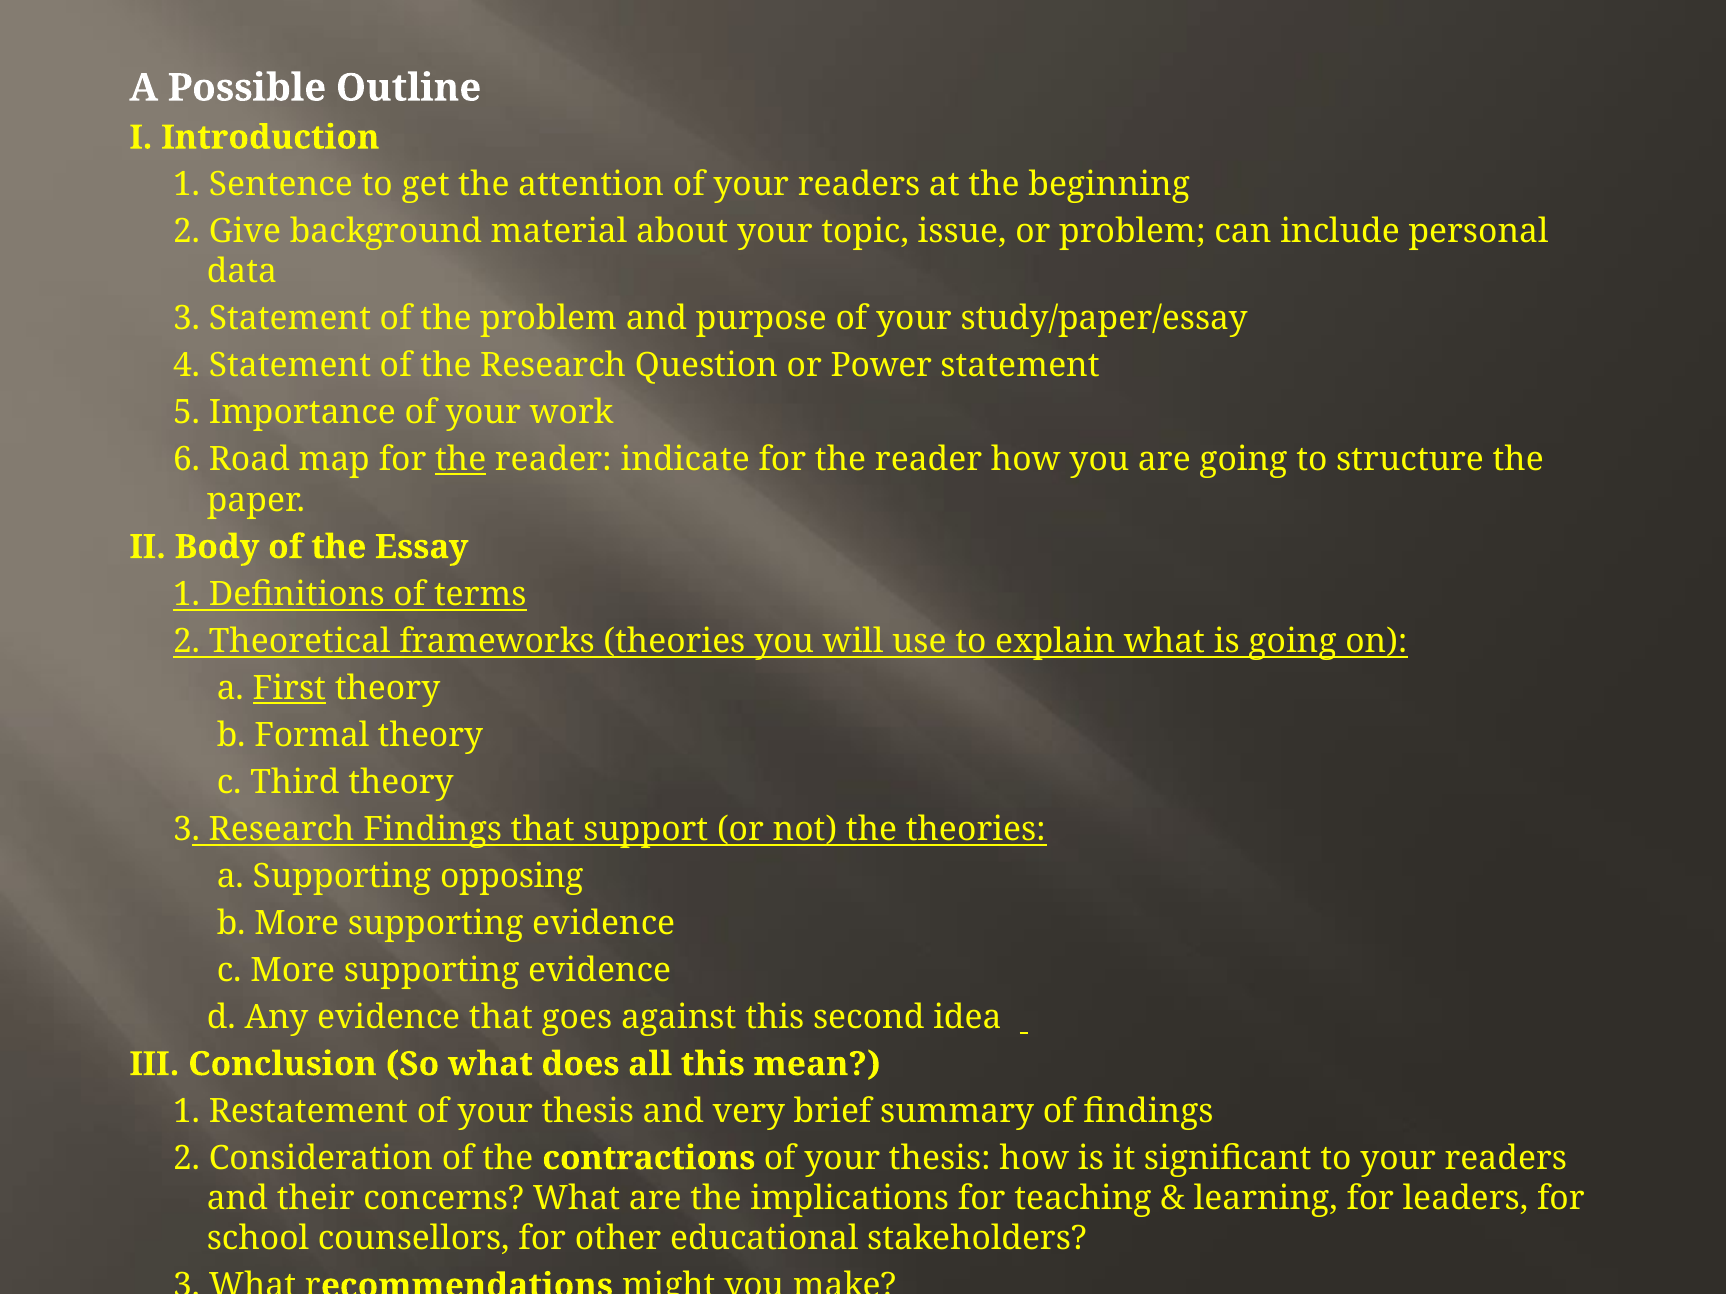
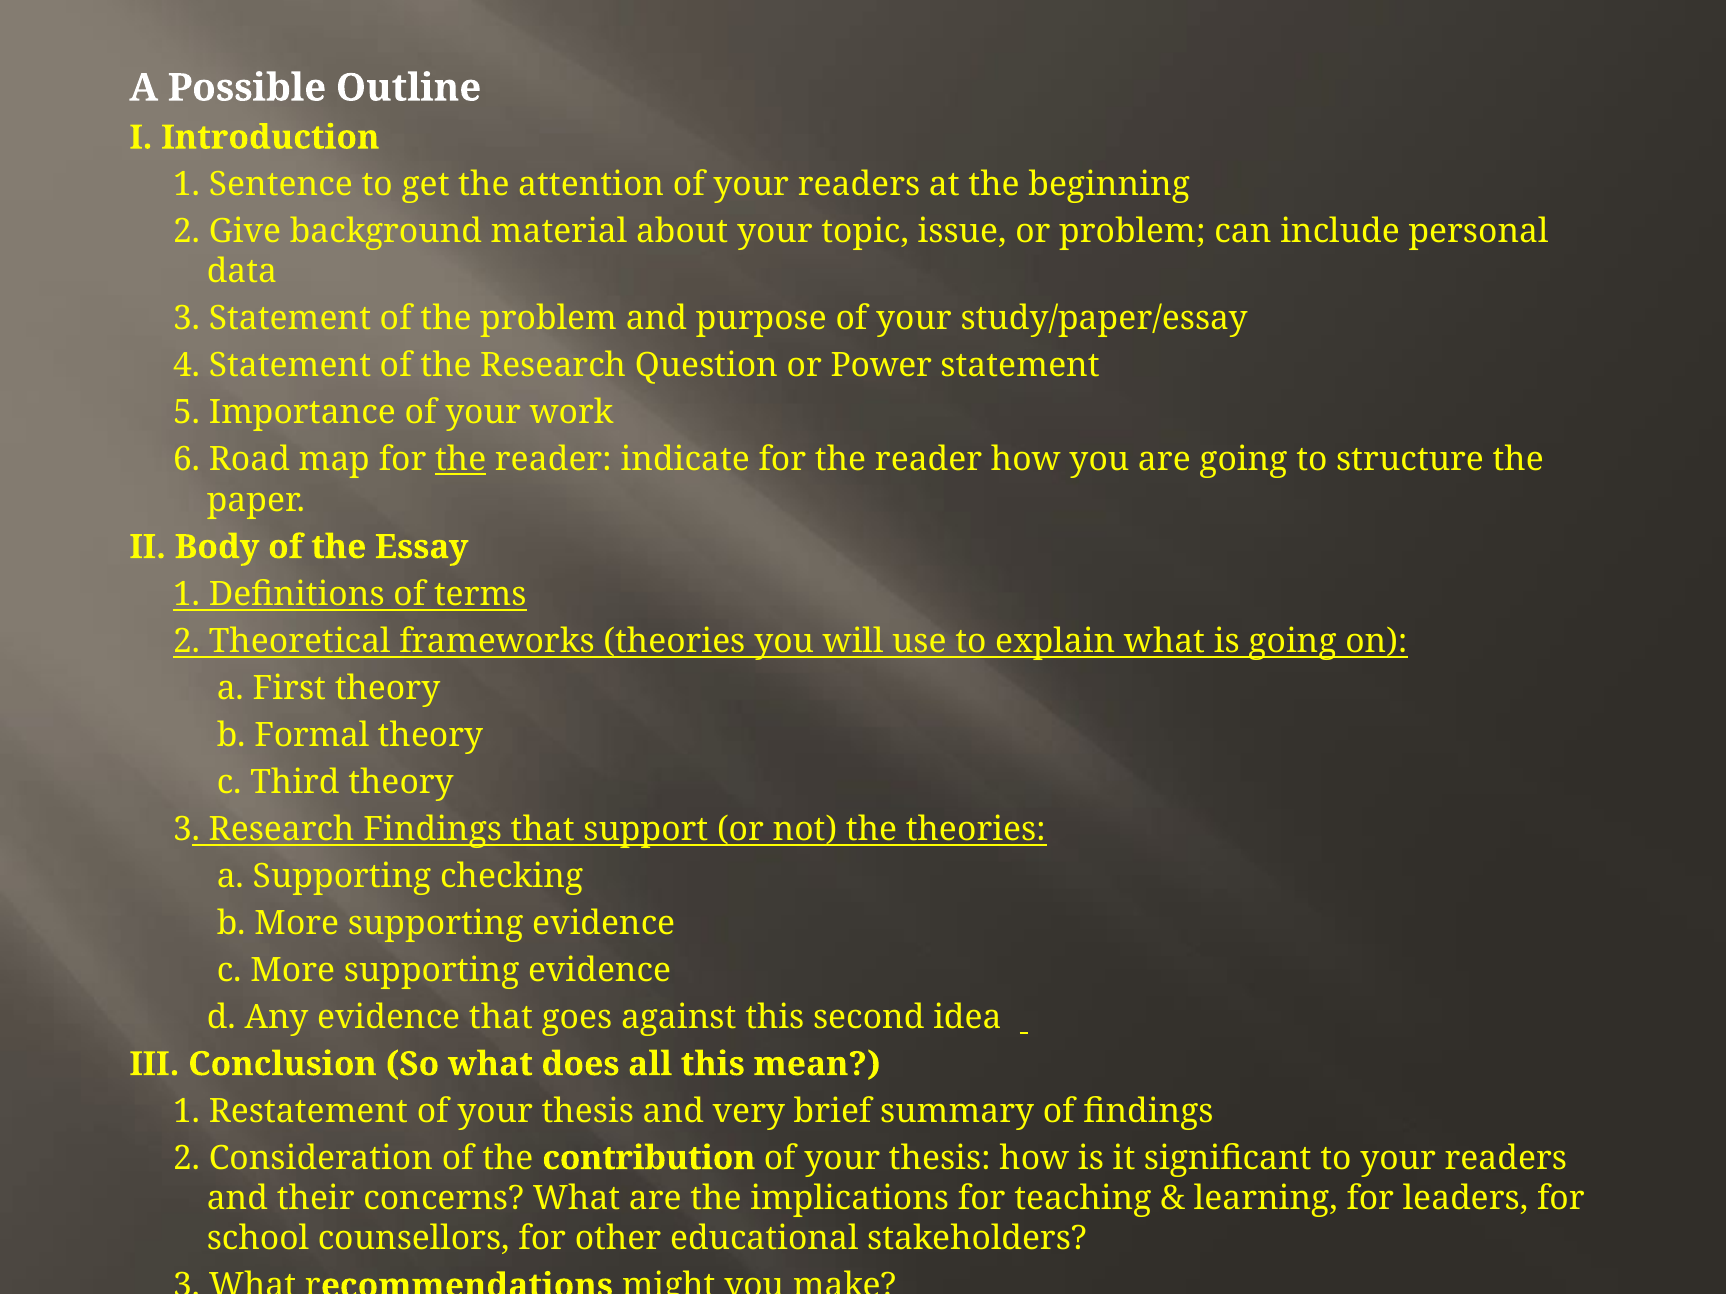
First underline: present -> none (289, 688)
opposing: opposing -> checking (512, 876)
contractions: contractions -> contribution (649, 1159)
